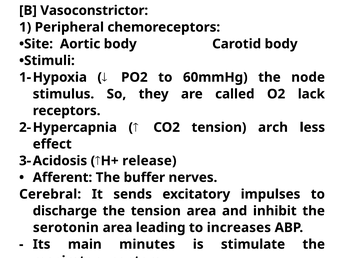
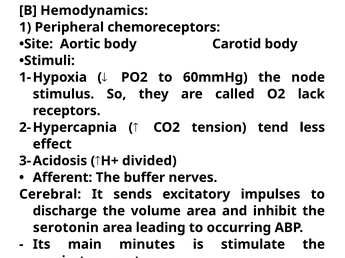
Vasoconstrictor: Vasoconstrictor -> Hemodynamics (94, 11)
arch: arch -> tend (273, 128)
release: release -> divided (149, 161)
the tension: tension -> volume (156, 212)
increases: increases -> occurring (239, 228)
